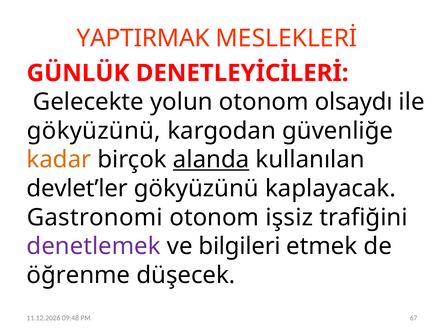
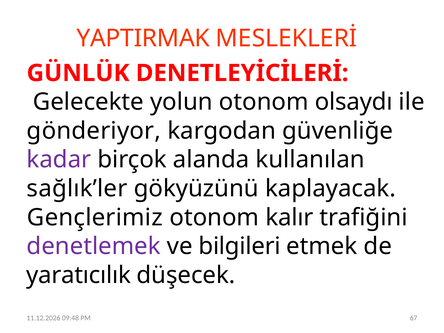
gökyüzünü: gökyüzünü -> gönderiyor (94, 131)
kadar colour: orange -> purple (59, 160)
alanda underline: present -> none (211, 160)
devlet’ler: devlet’ler -> sağlık’ler (77, 189)
Gastronomi: Gastronomi -> Gençlerimiz (95, 217)
işsiz: işsiz -> kalır (289, 217)
öğrenme: öğrenme -> yaratıcılık (79, 275)
